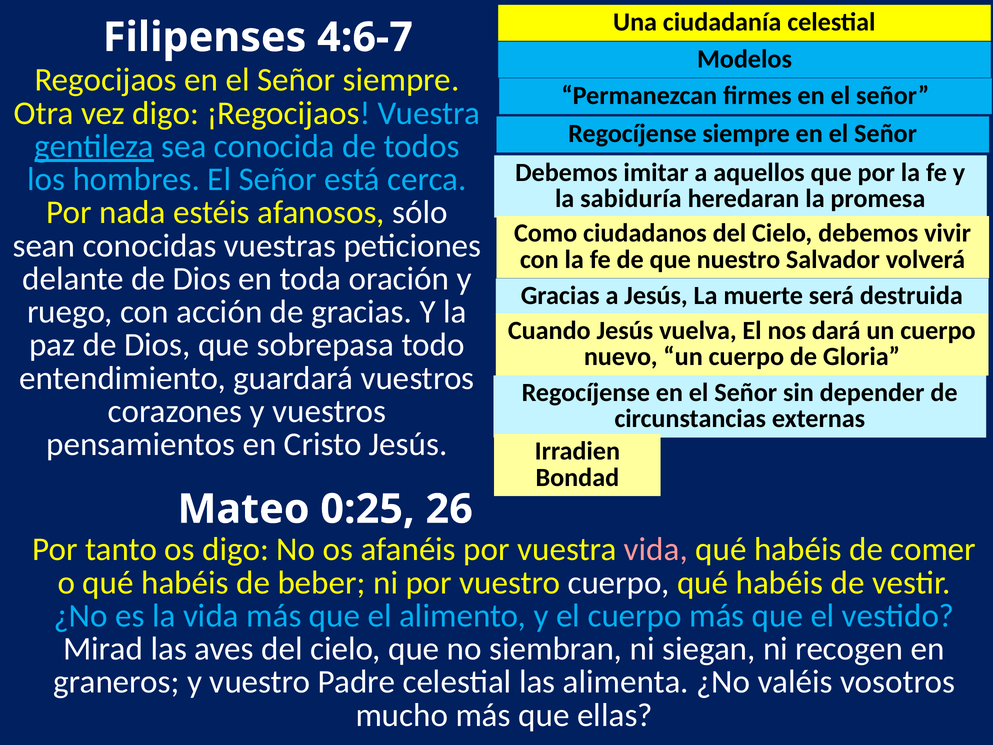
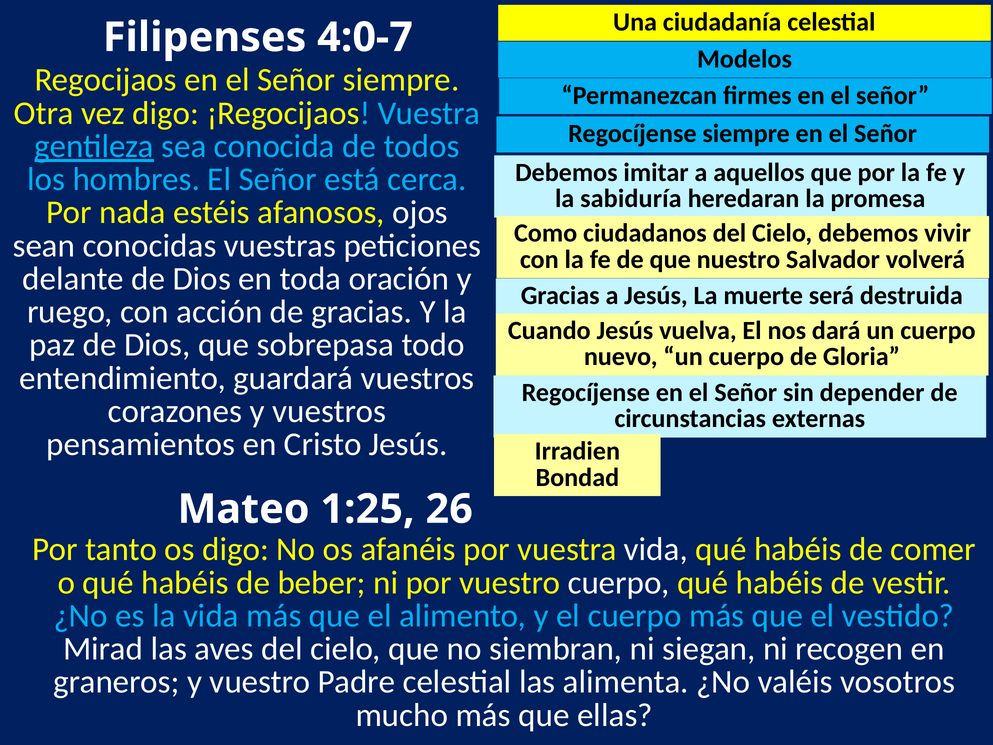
4:6-7: 4:6-7 -> 4:0-7 (365, 37)
sólo: sólo -> ojos (420, 212)
0:25: 0:25 -> 1:25 (368, 509)
vida colour: pink -> white (656, 549)
